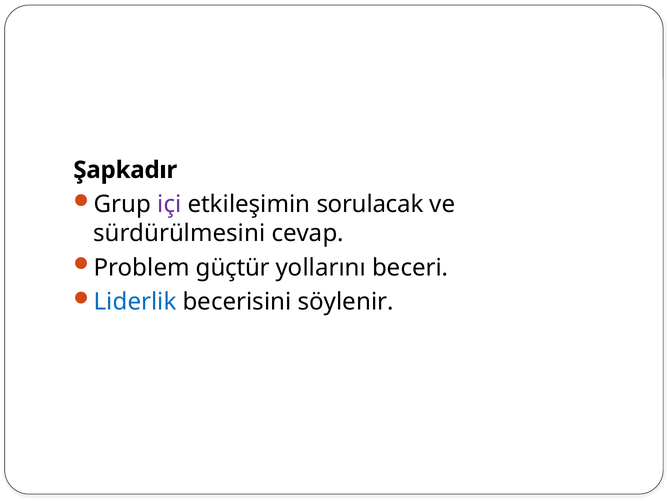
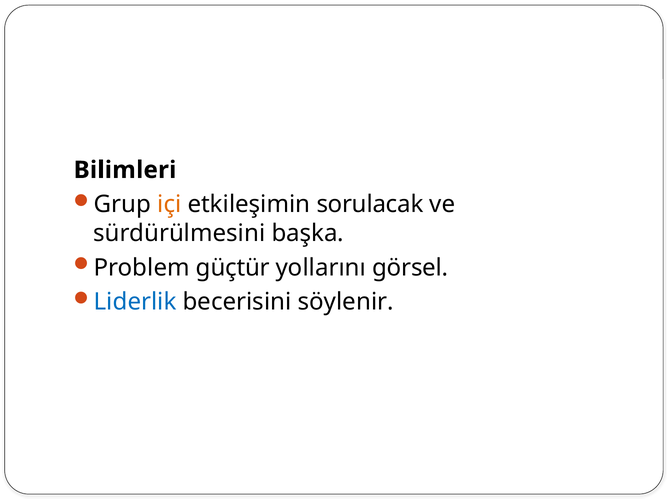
Şapkadır: Şapkadır -> Bilimleri (125, 170)
içi colour: purple -> orange (169, 204)
cevap: cevap -> başka (308, 233)
beceri: beceri -> görsel (410, 268)
